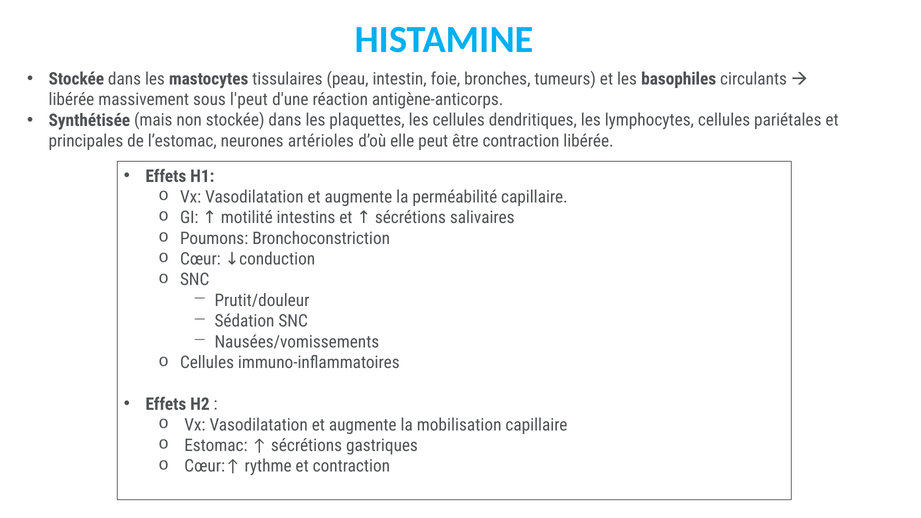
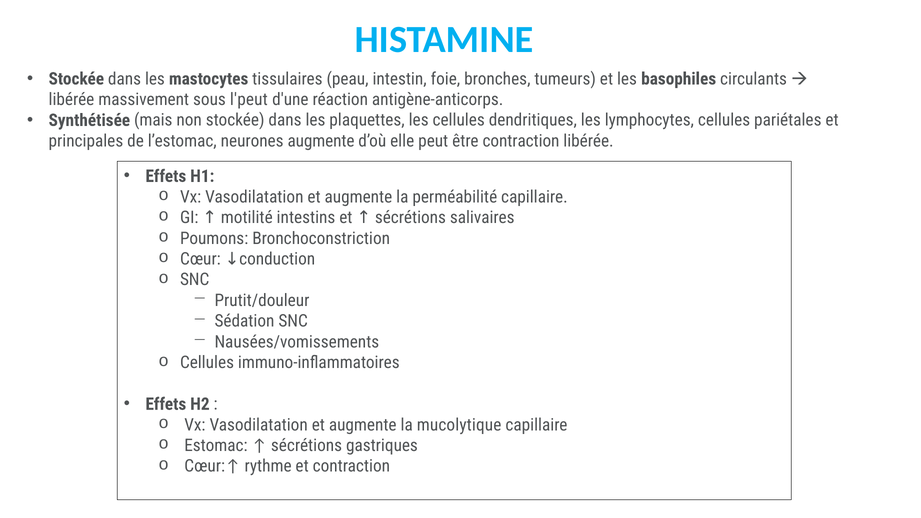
neurones artérioles: artérioles -> augmente (321, 141)
mobilisation: mobilisation -> mucolytique (459, 425)
